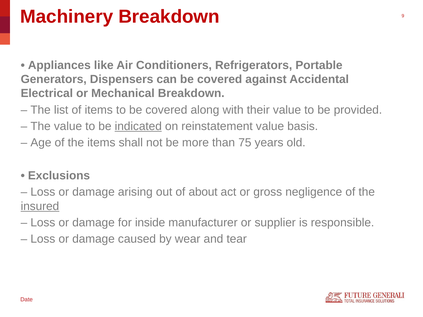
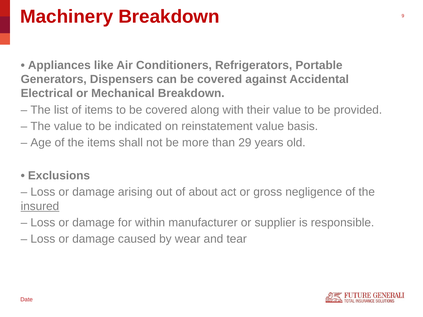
indicated underline: present -> none (138, 126)
75: 75 -> 29 (245, 143)
inside: inside -> within (150, 223)
